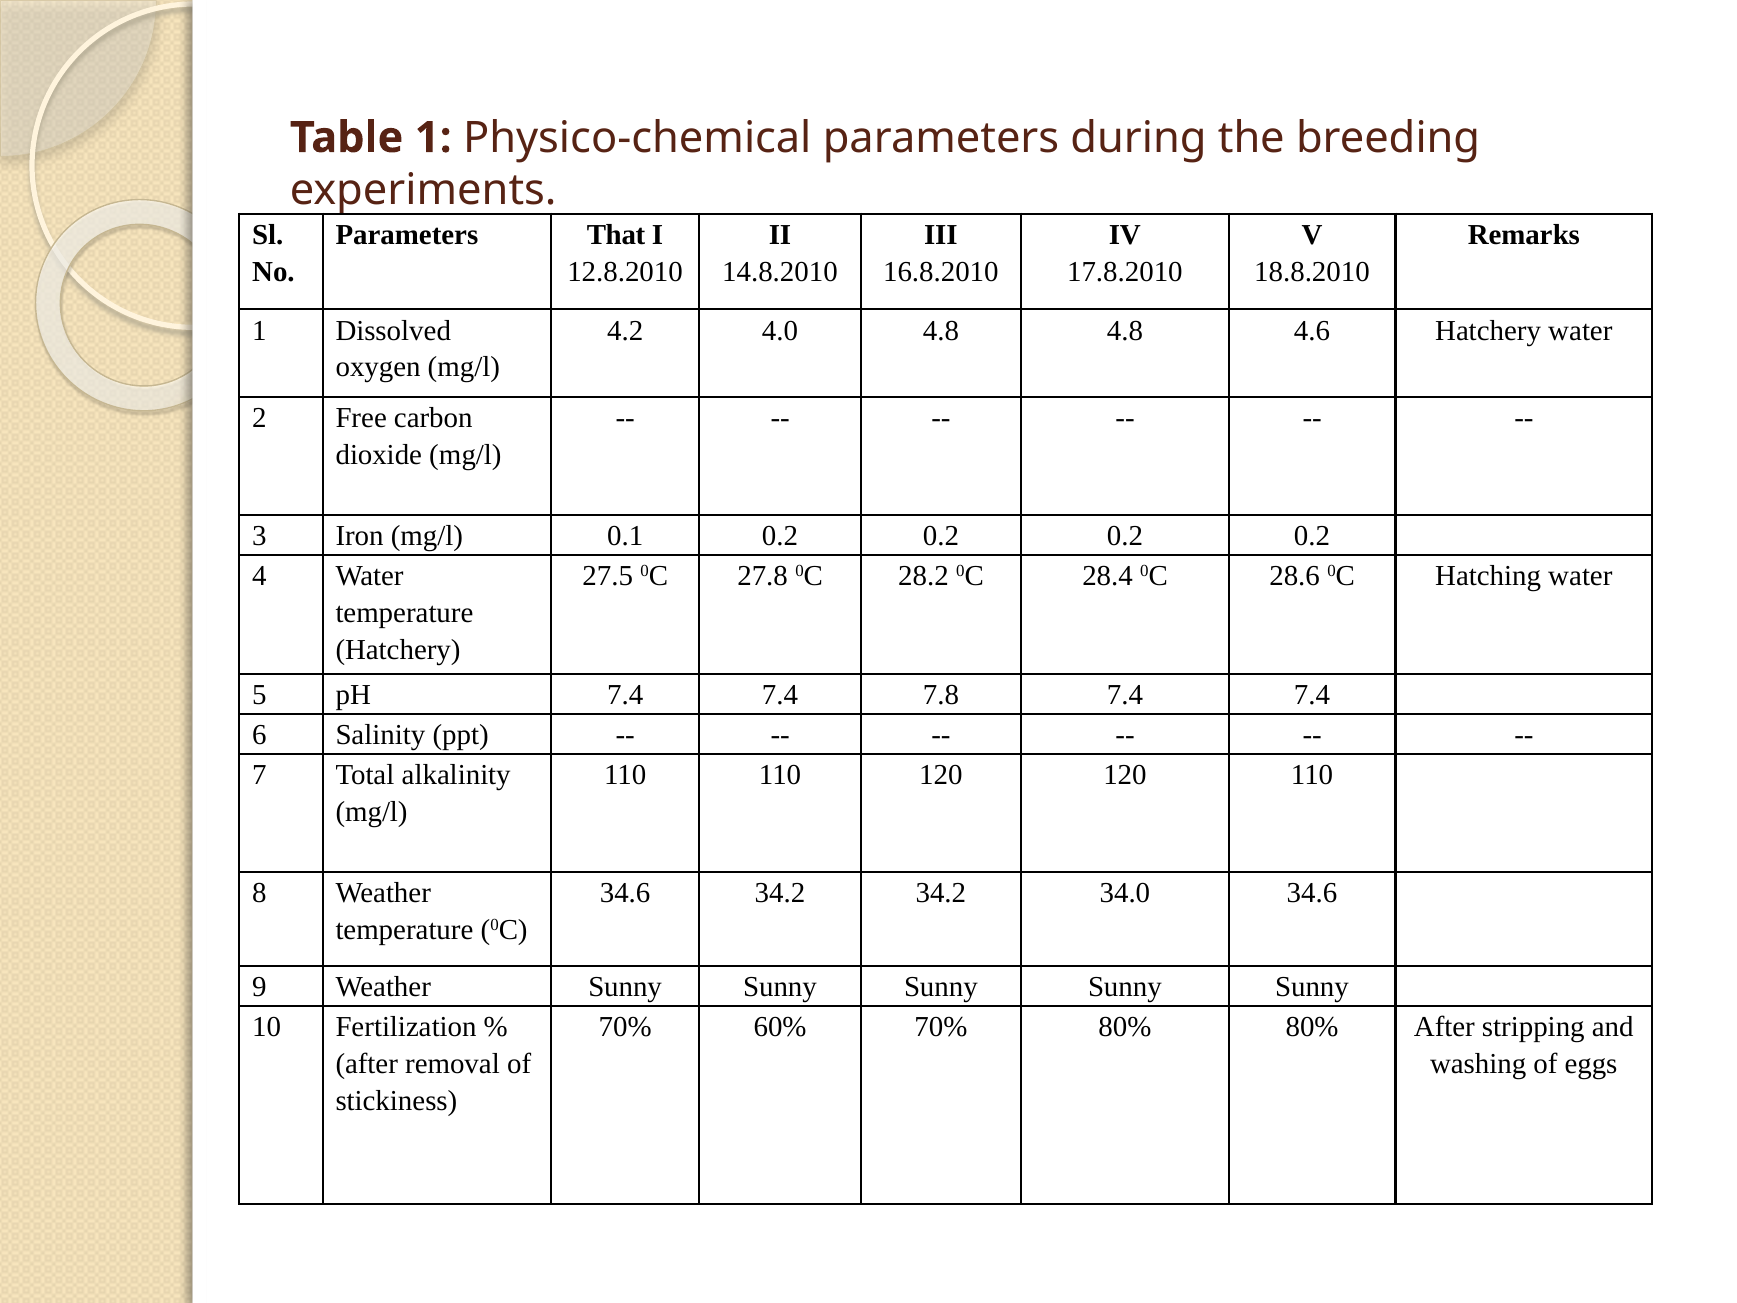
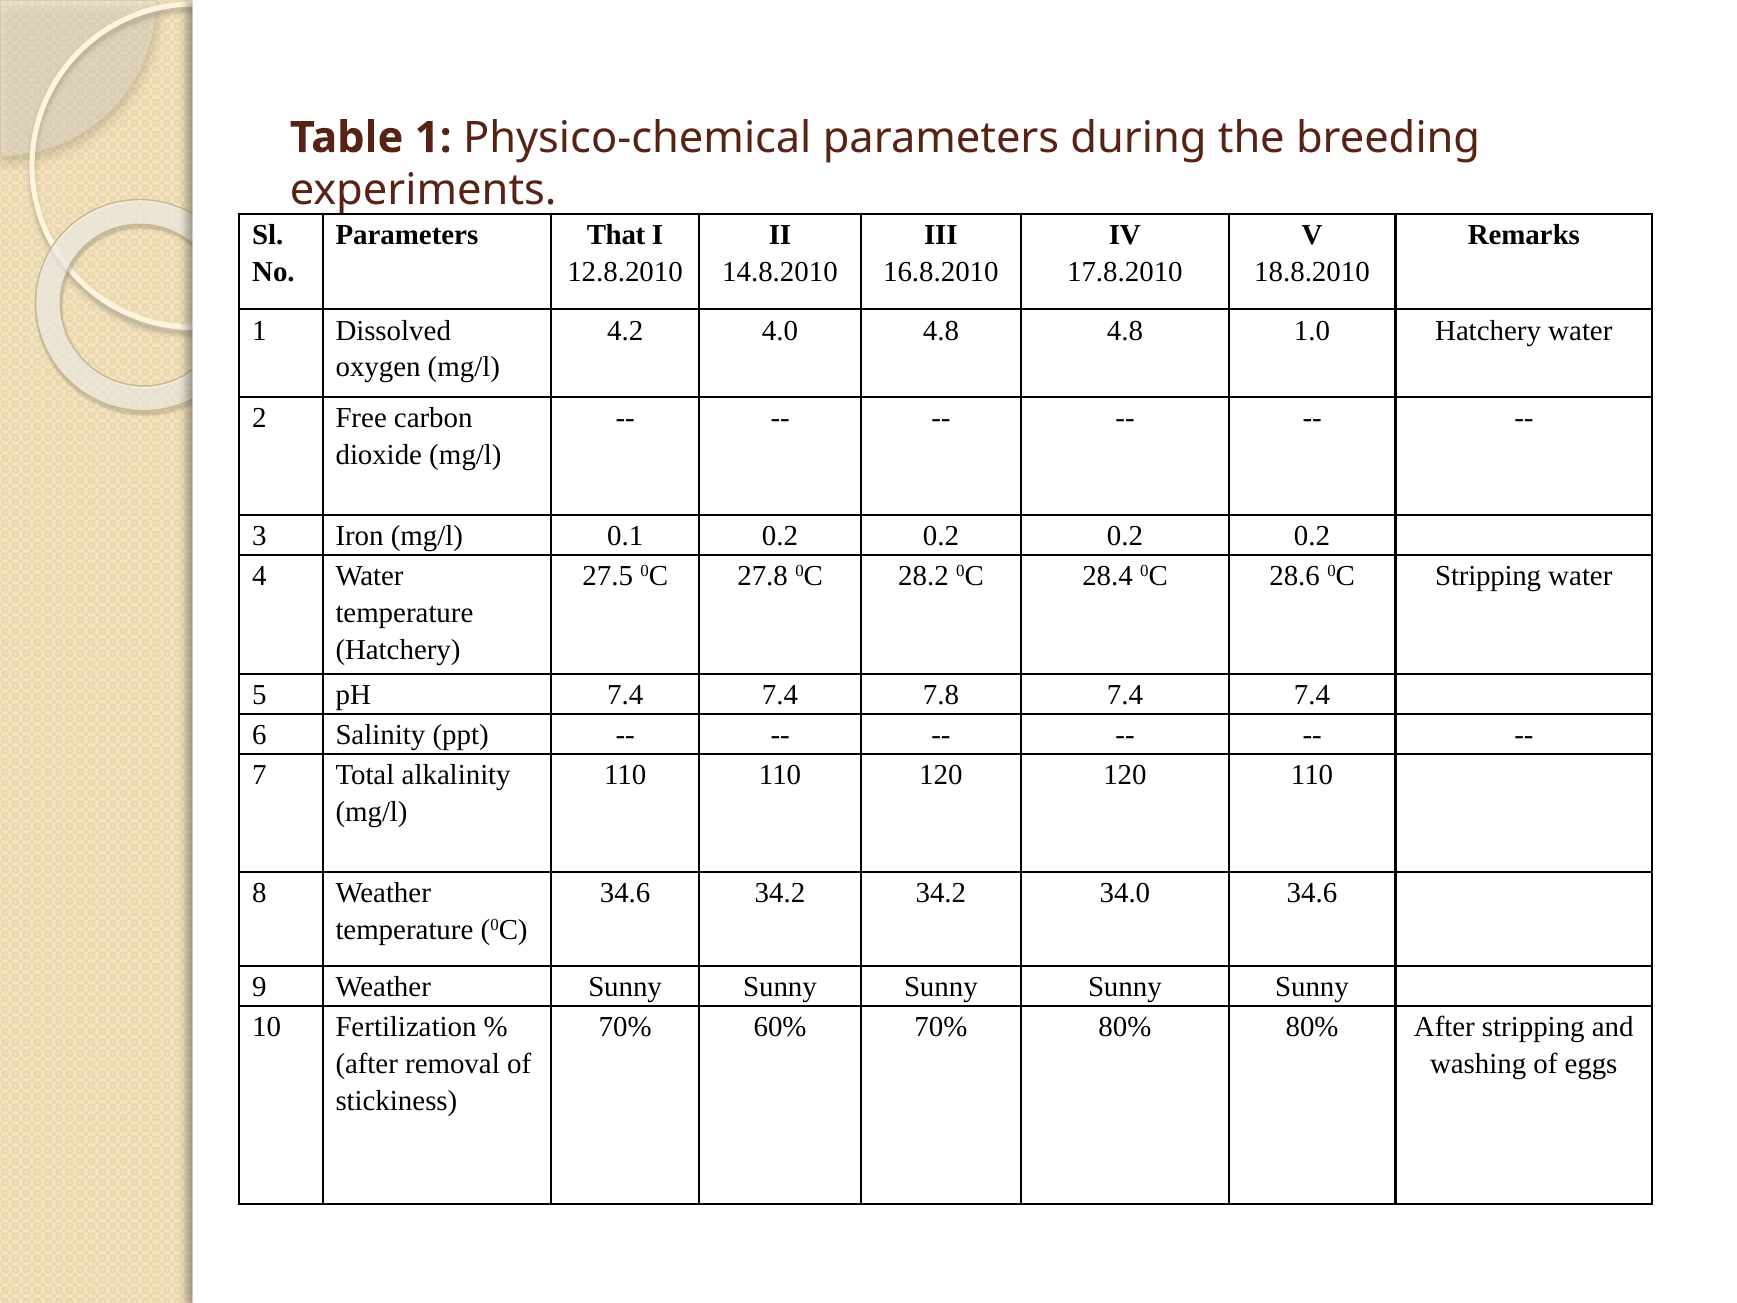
4.6: 4.6 -> 1.0 (1312, 330)
0C Hatching: Hatching -> Stripping (1488, 575)
